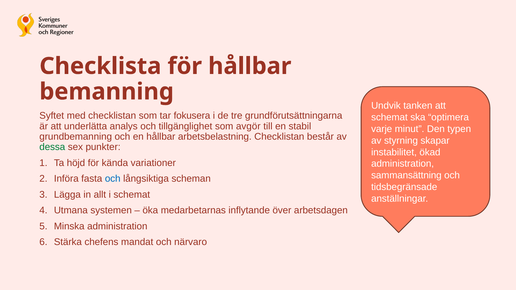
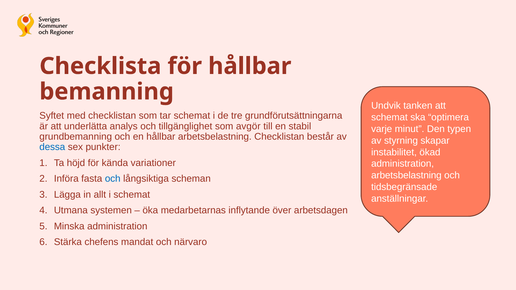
tar fokusera: fokusera -> schemat (192, 116)
dessa colour: green -> blue (52, 147)
sammansättning: sammansättning -> arbetsbelastning (406, 175)
